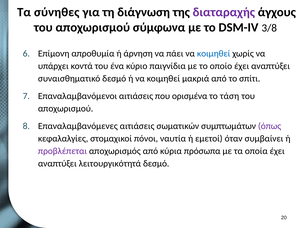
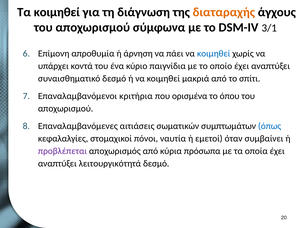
Τα σύνηθες: σύνηθες -> κοιμηθεί (57, 12)
διαταραχής colour: purple -> orange (224, 12)
3/8: 3/8 -> 3/1 (269, 28)
Επαναλαμβανόμενοι αιτιάσεις: αιτιάσεις -> κριτήρια (136, 96)
τάση: τάση -> όπου (230, 96)
όπως colour: purple -> blue (270, 127)
